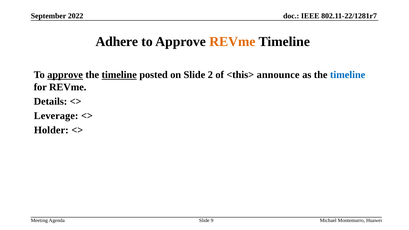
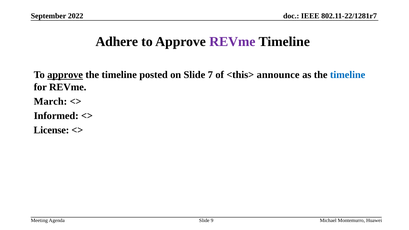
REVme colour: orange -> purple (232, 42)
timeline underline: present -> none (119, 75)
2: 2 -> 7 (210, 75)
Details: Details -> March (50, 101)
Leverage: Leverage -> Informed (56, 116)
Holder: Holder -> License (51, 130)
